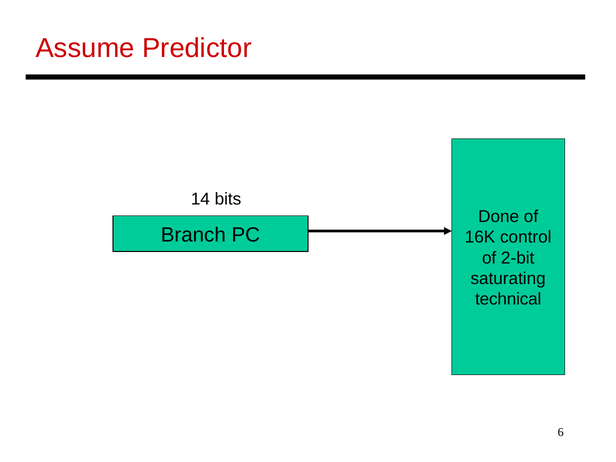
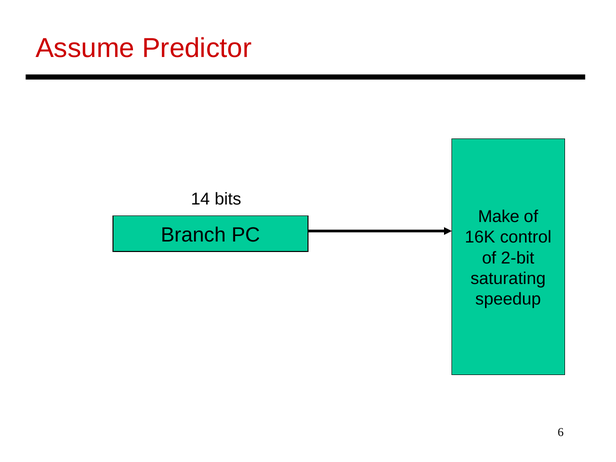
Done: Done -> Make (499, 217)
technical: technical -> speedup (508, 299)
